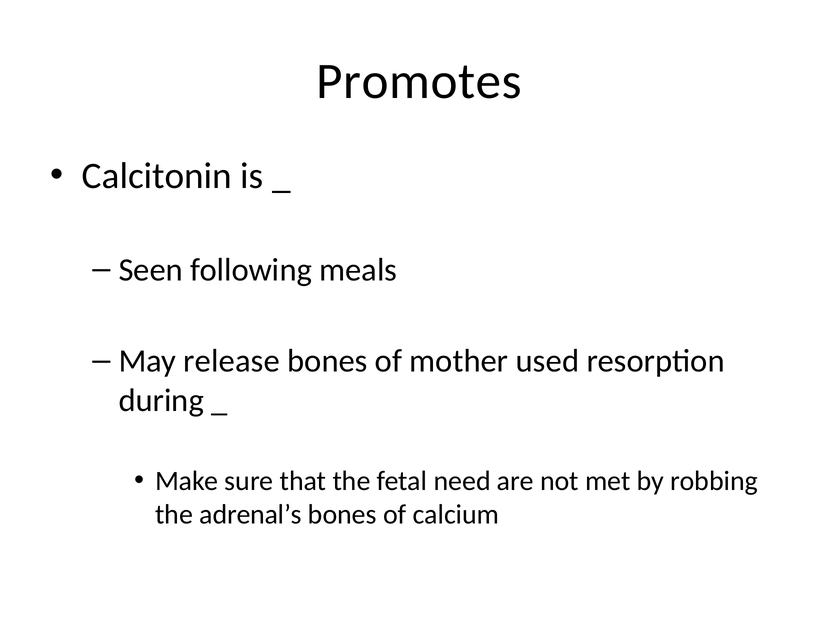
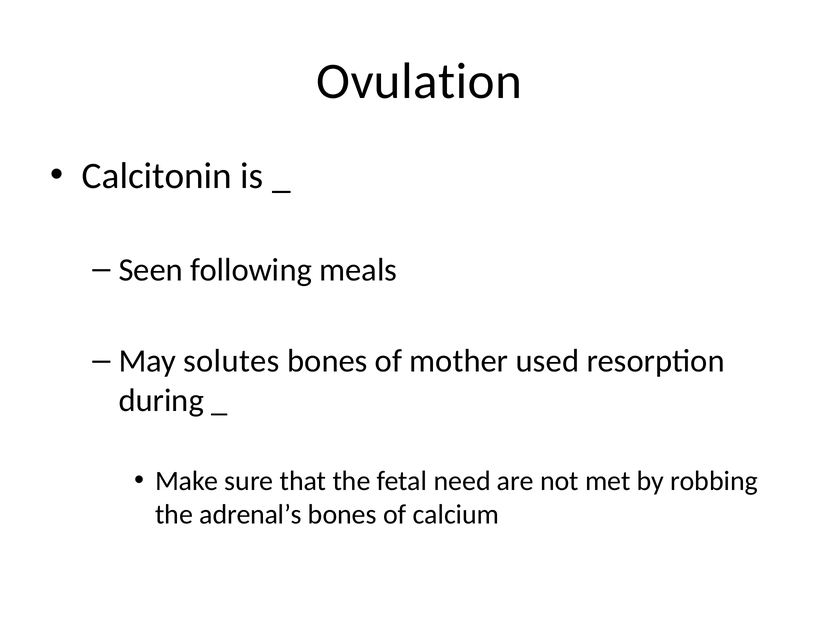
Promotes: Promotes -> Ovulation (419, 81)
release: release -> solutes (232, 361)
